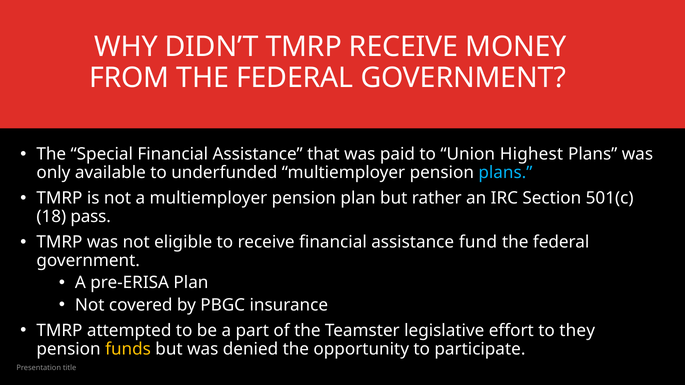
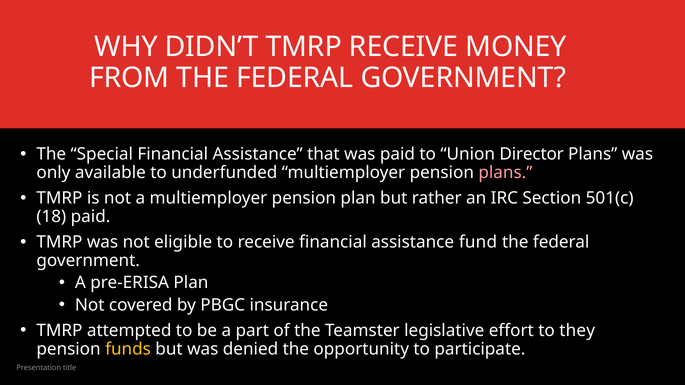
Highest: Highest -> Director (532, 154)
plans colour: light blue -> pink (505, 173)
pass: pass -> paid (91, 217)
